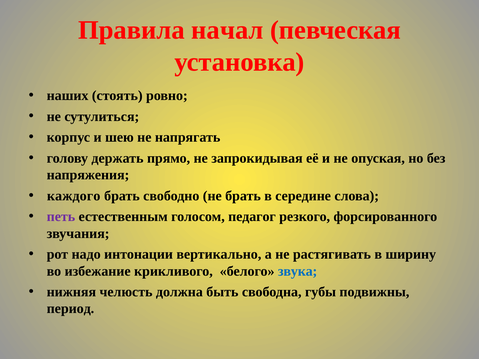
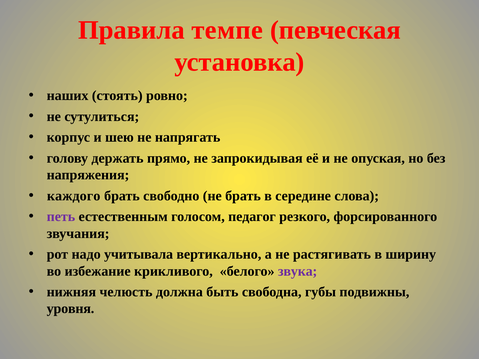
начал: начал -> темпе (227, 30)
интонации: интонации -> учитывала (139, 254)
звука colour: blue -> purple (298, 271)
период: период -> уровня (71, 309)
